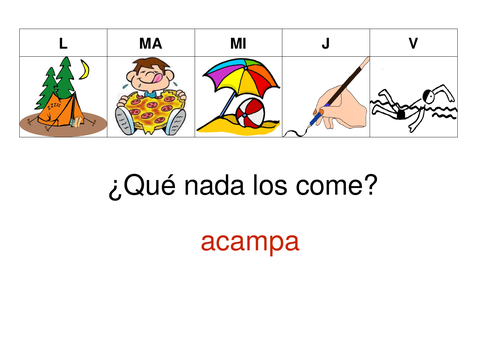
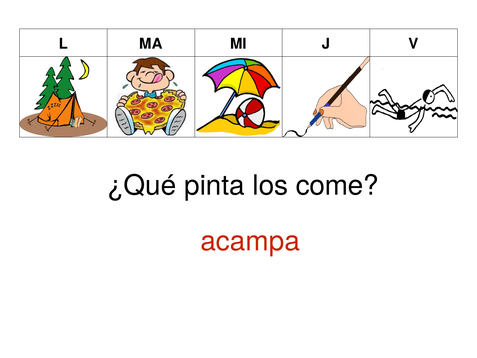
nada: nada -> pinta (214, 185)
